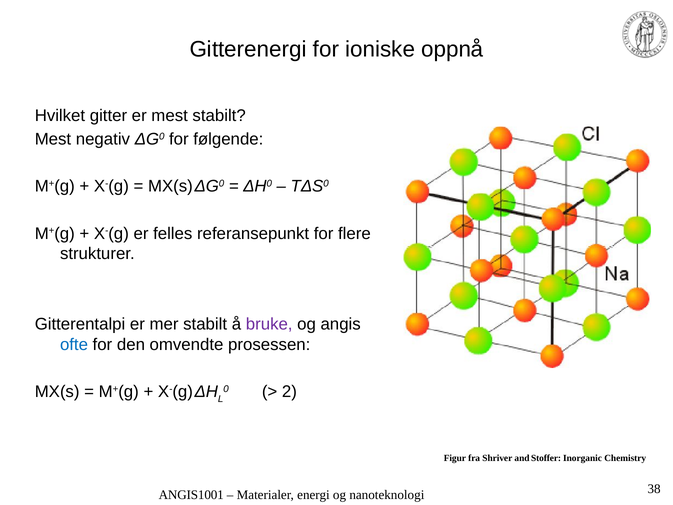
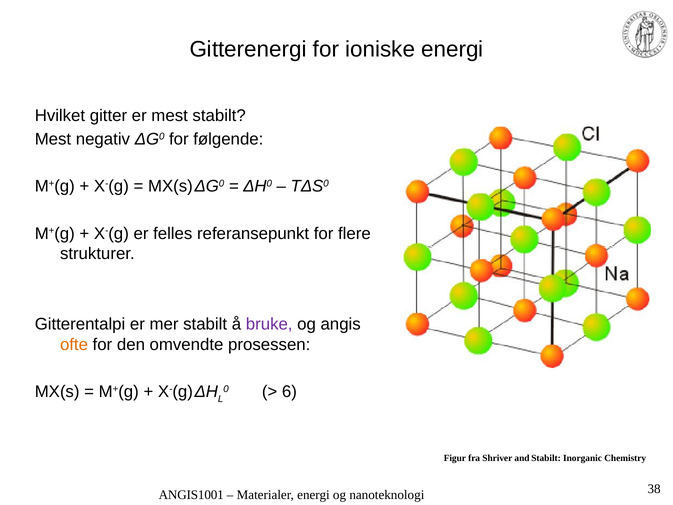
ioniske oppnå: oppnå -> energi (452, 49)
ofte colour: blue -> orange (74, 344)
2: 2 -> 6 (289, 392)
and Stoffer: Stoffer -> Stabilt (546, 458)
